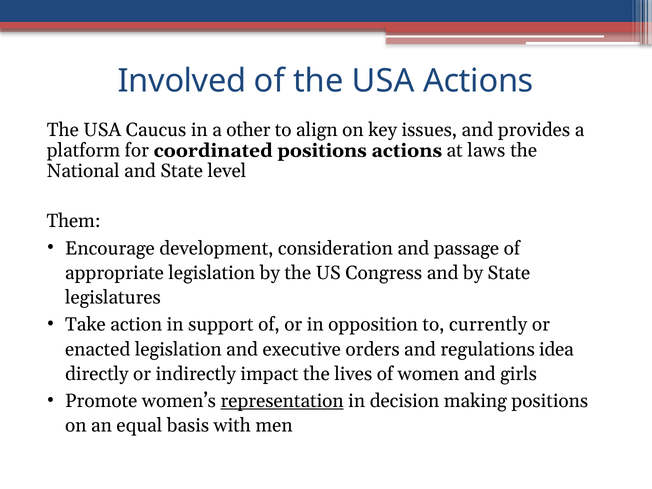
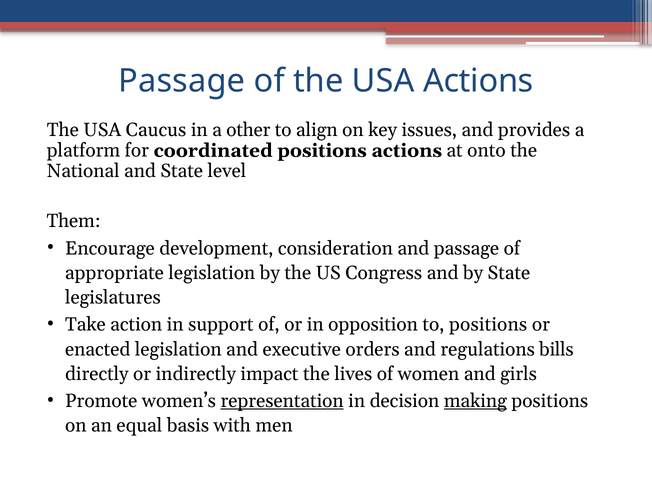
Involved: Involved -> Passage (182, 81)
laws: laws -> onto (486, 151)
to currently: currently -> positions (488, 325)
idea: idea -> bills (556, 349)
making underline: none -> present (475, 401)
